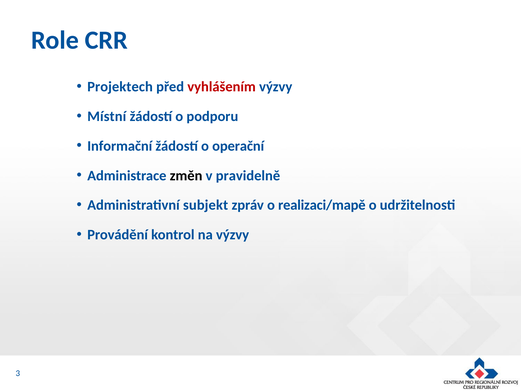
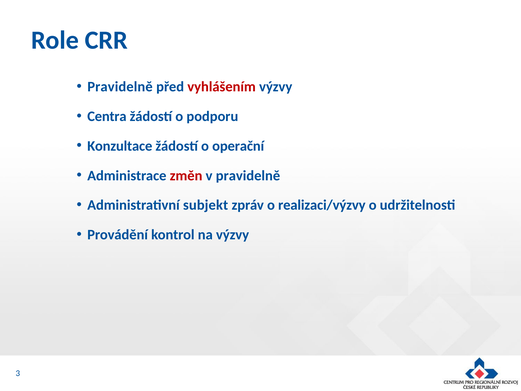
Projektech: Projektech -> Pravidelně (120, 87)
Místní: Místní -> Centra (107, 116)
Informační: Informační -> Konzultace (120, 146)
změn colour: black -> red (186, 175)
realizaci/mapě: realizaci/mapě -> realizaci/výzvy (322, 205)
